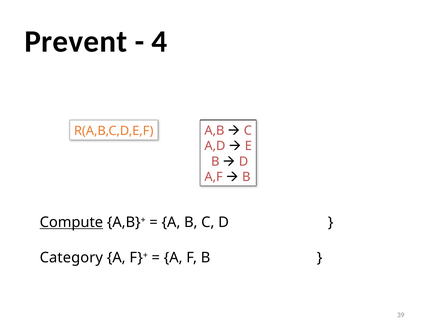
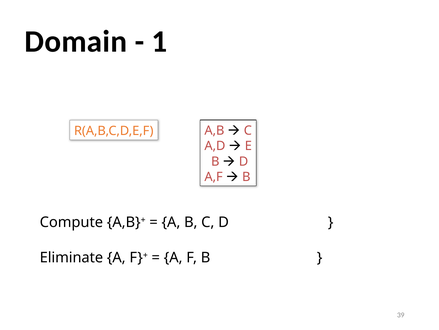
Prevent: Prevent -> Domain (76, 42)
4: 4 -> 1 (159, 42)
Compute underline: present -> none (71, 222)
Category: Category -> Eliminate (71, 257)
